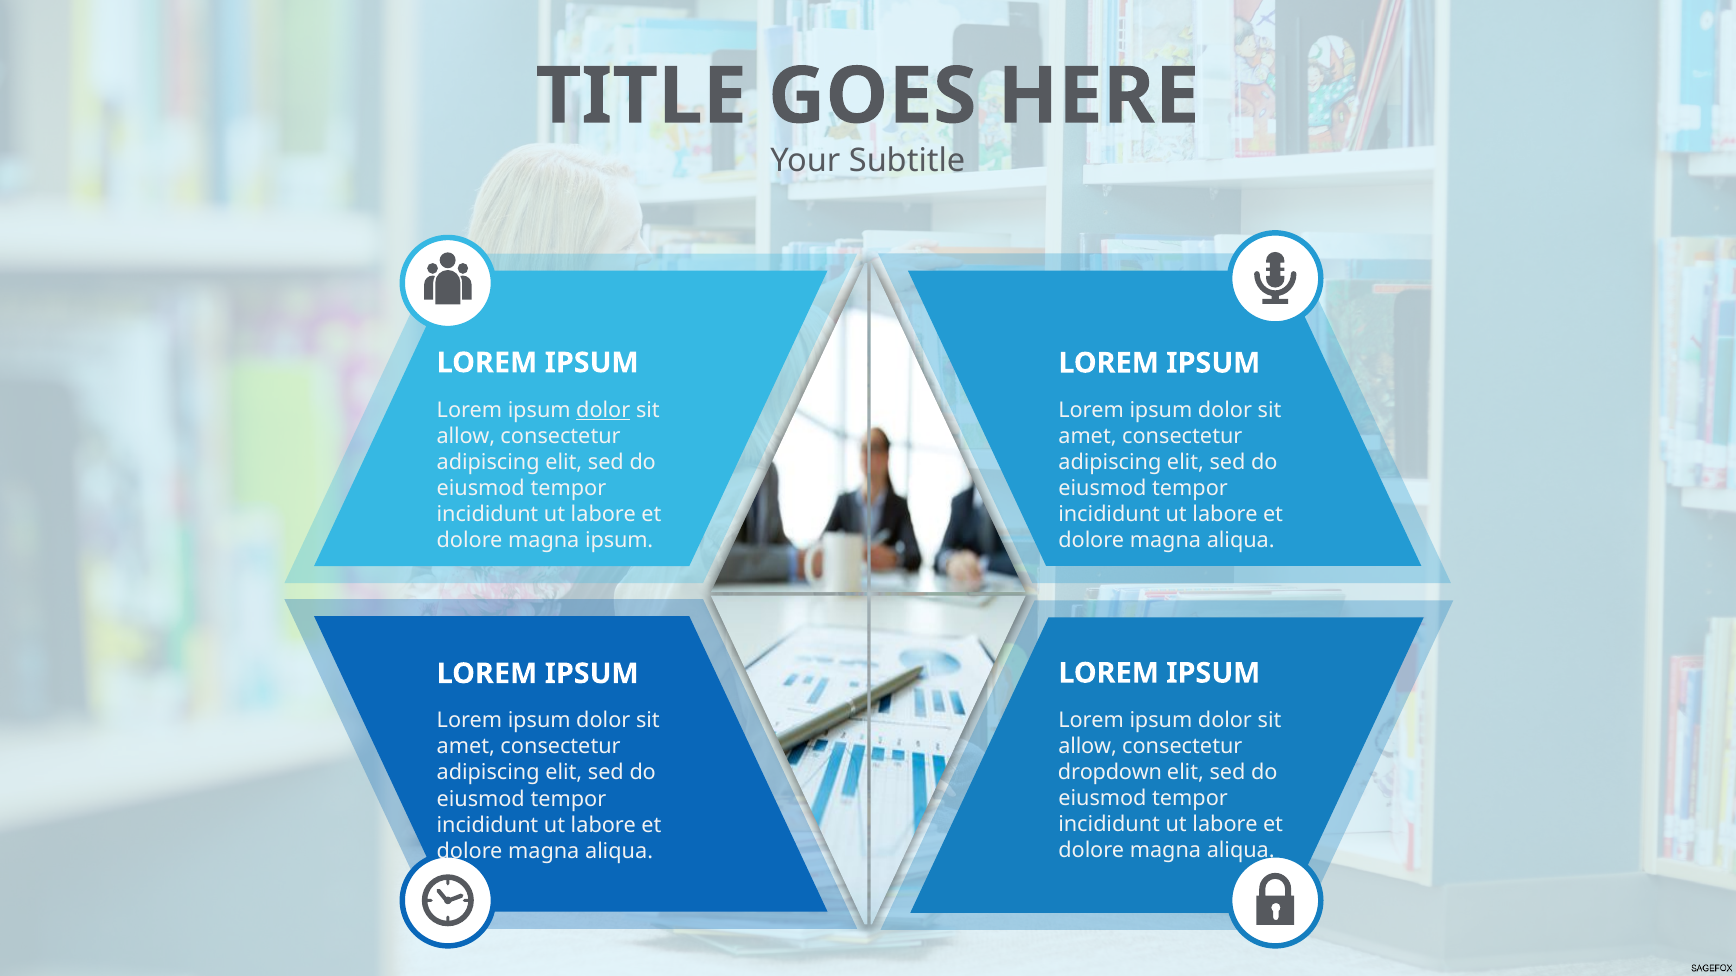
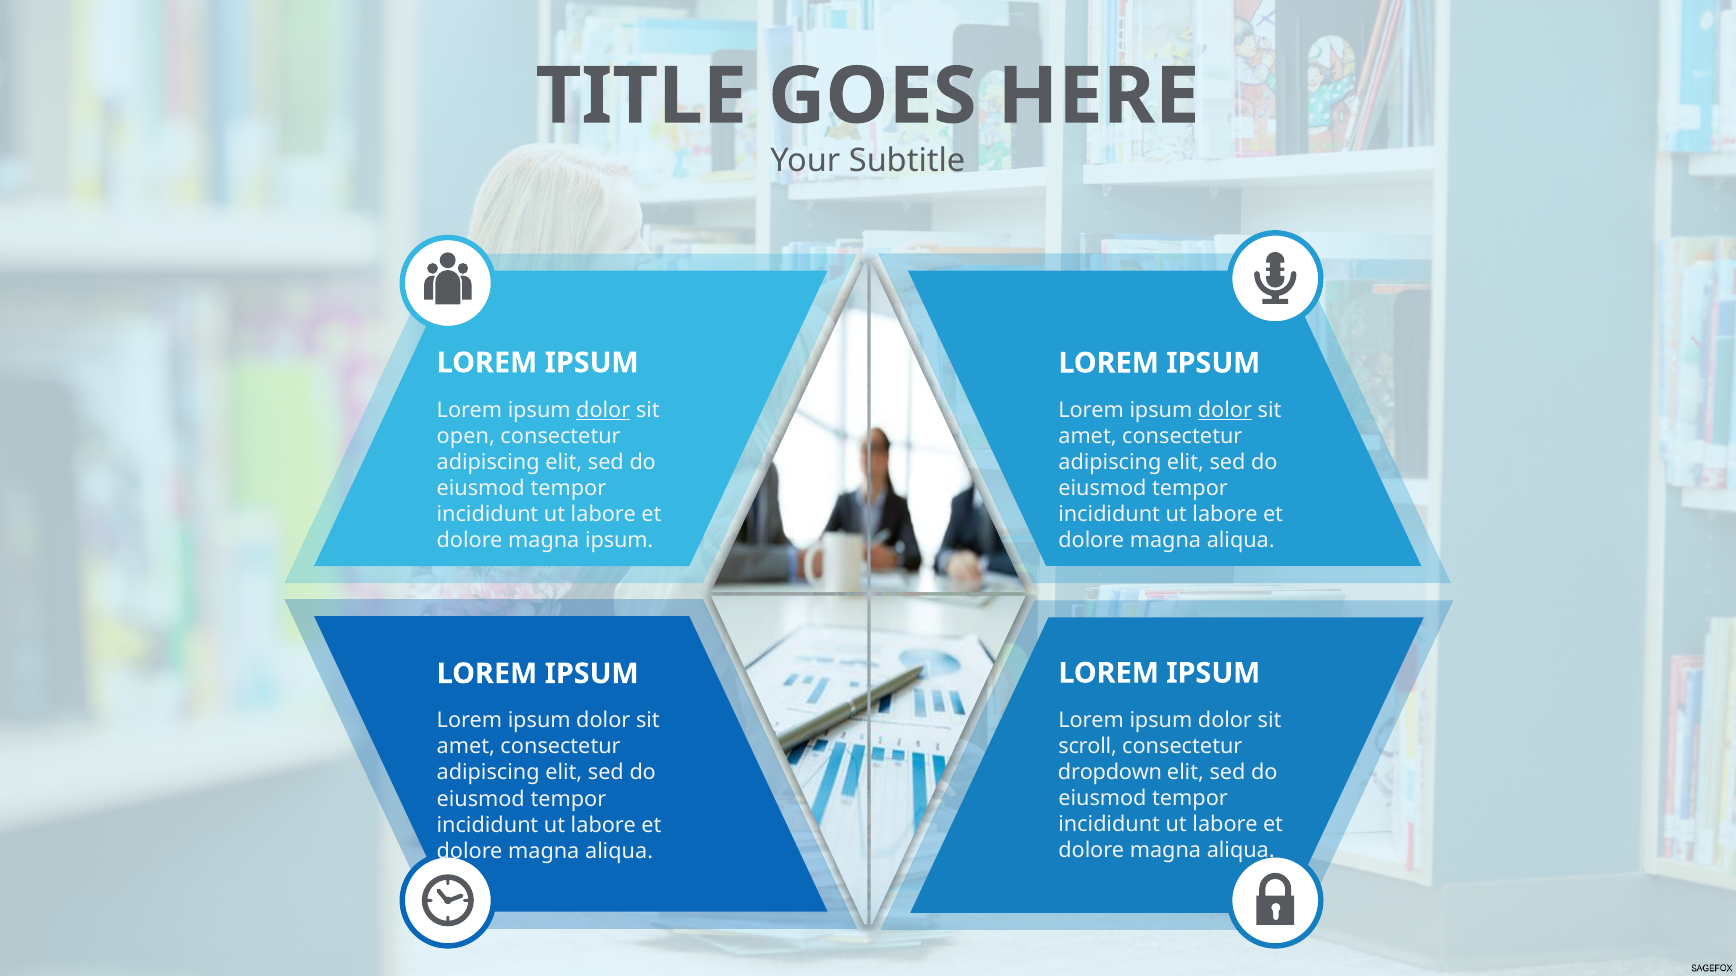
dolor underline: none -> present (1225, 410)
allow: allow -> open (466, 436)
allow: allow -> scroll (1088, 747)
